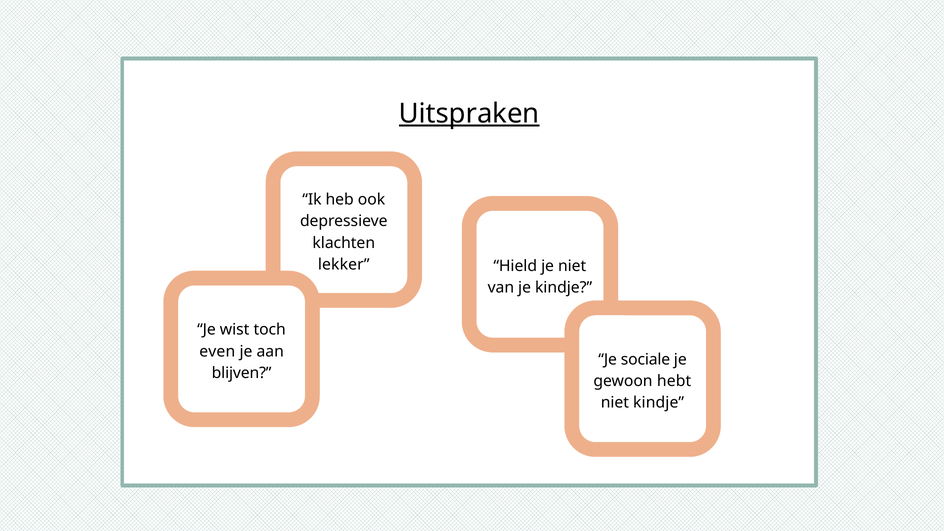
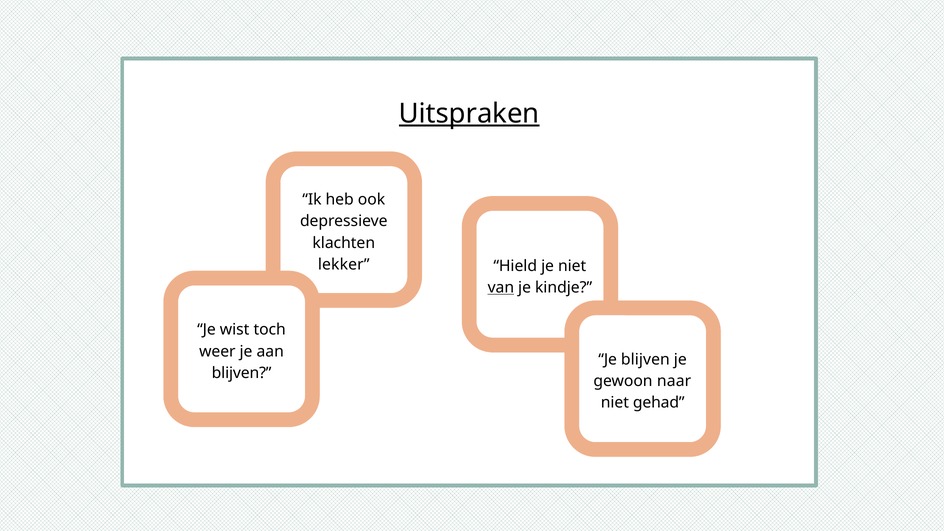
van underline: none -> present (501, 288)
even: even -> weer (217, 351)
Je sociale: sociale -> blijven (645, 360)
hebt: hebt -> naar (674, 381)
niet kindje: kindje -> gehad (659, 403)
